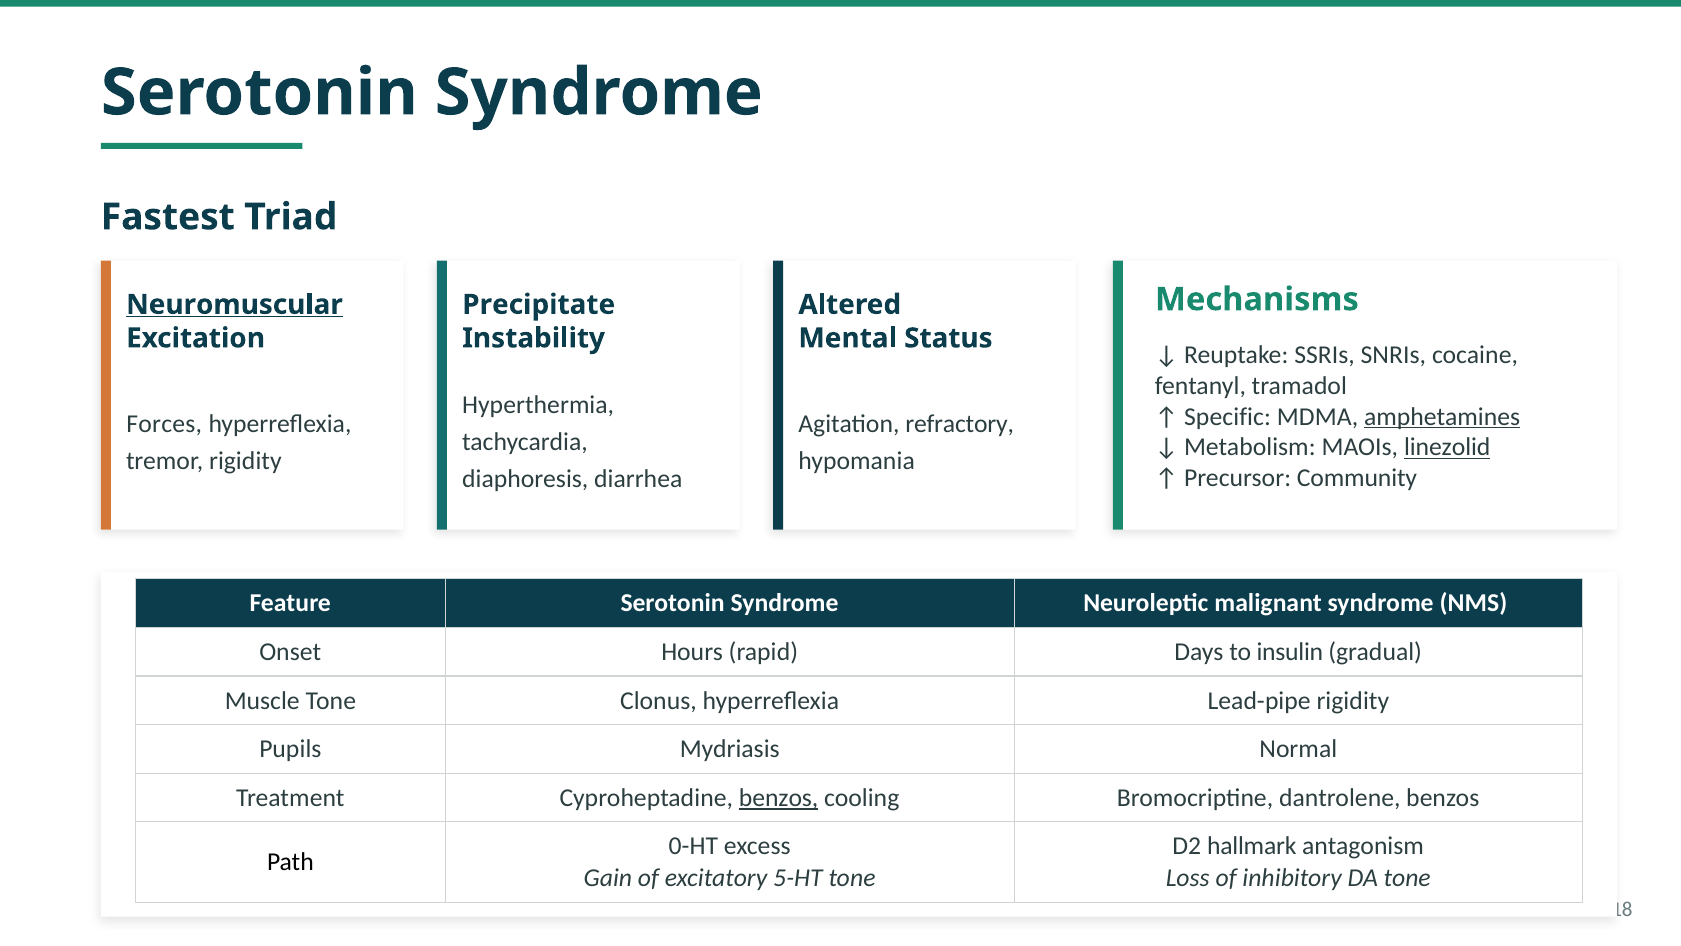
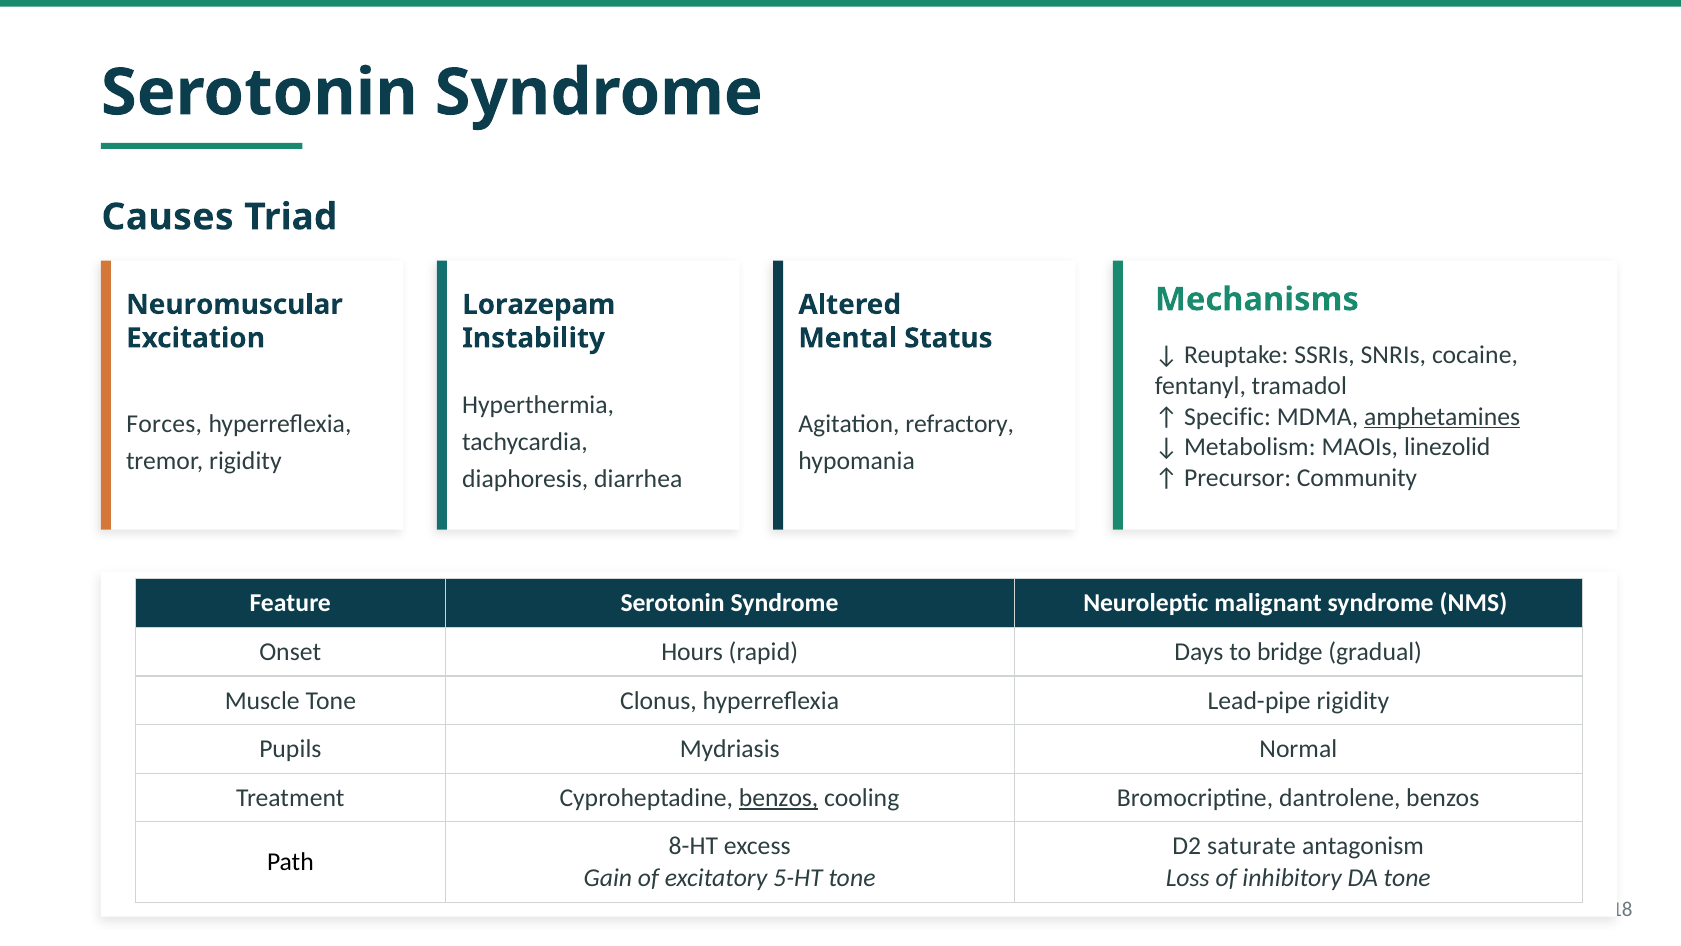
Fastest: Fastest -> Causes (168, 217)
Neuromuscular underline: present -> none (234, 304)
Precipitate: Precipitate -> Lorazepam (539, 304)
linezolid underline: present -> none (1447, 447)
insulin: insulin -> bridge (1290, 652)
0-HT: 0-HT -> 8-HT (693, 846)
hallmark: hallmark -> saturate (1252, 846)
